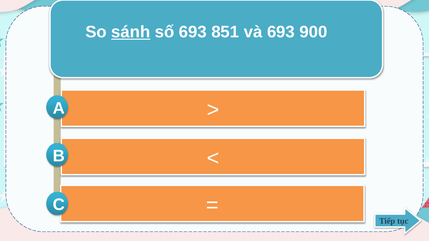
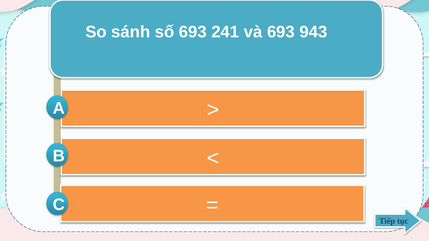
sánh underline: present -> none (131, 32)
851: 851 -> 241 (225, 32)
900: 900 -> 943 (313, 32)
